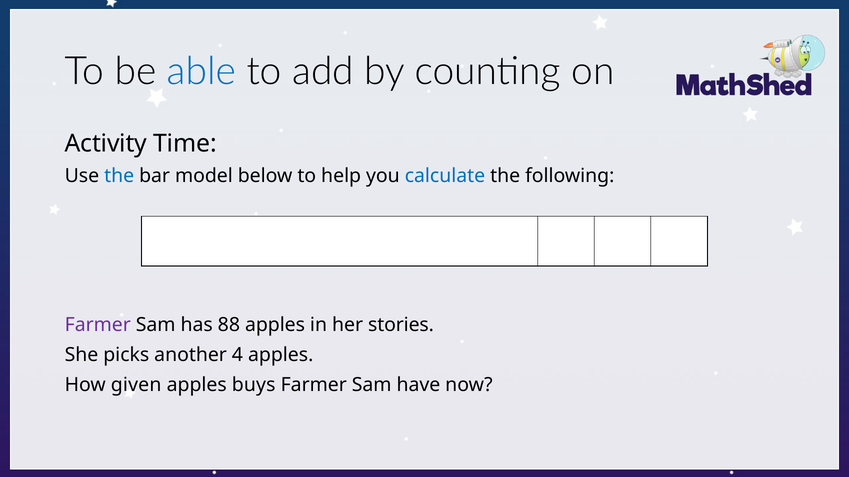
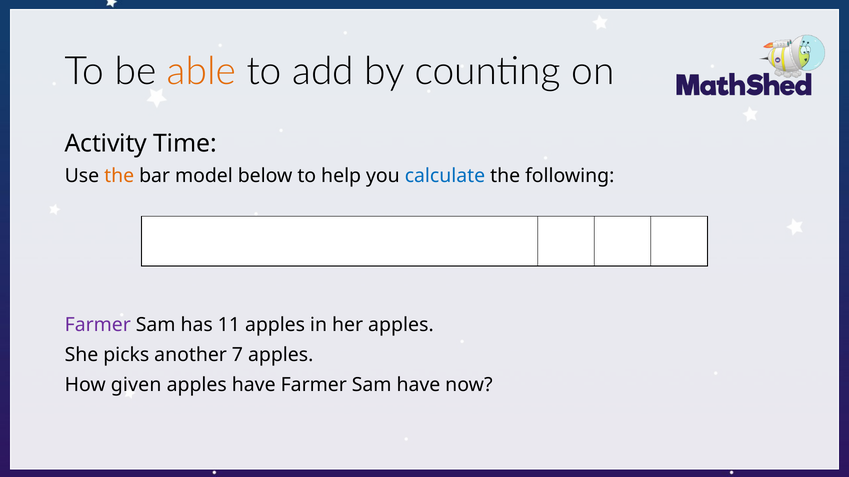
able colour: blue -> orange (202, 71)
the colour: blue -> orange (119, 176)
88: 88 -> 11 (229, 325)
her stories: stories -> apples (401, 325)
4: 4 -> 7 (237, 355)
apples buys: buys -> have (254, 385)
